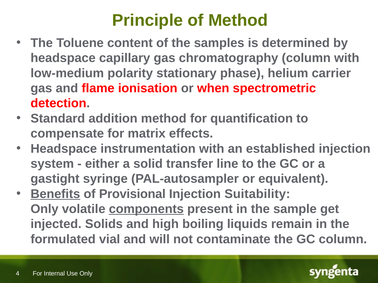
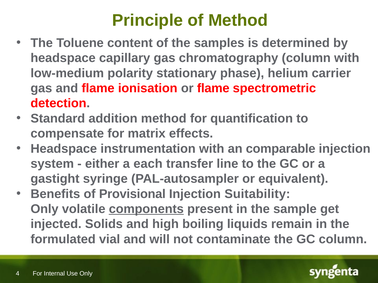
or when: when -> flame (213, 88)
established: established -> comparable (281, 149)
solid: solid -> each (148, 164)
Benefits underline: present -> none (55, 194)
